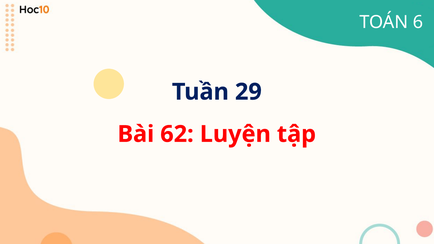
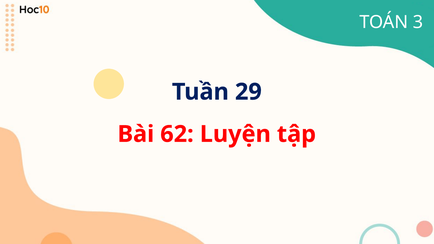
6: 6 -> 3 (418, 22)
